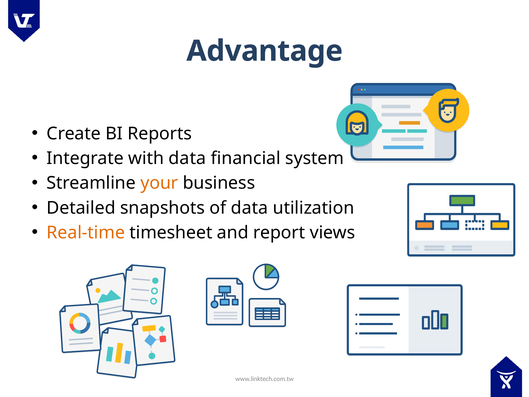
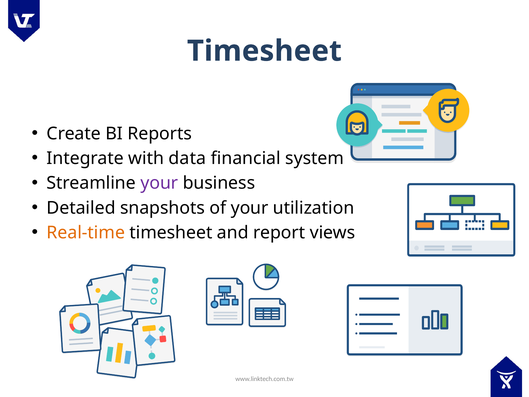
Advantage: Advantage -> Timesheet (264, 51)
your colour: orange -> purple (159, 183)
of data: data -> your (250, 208)
